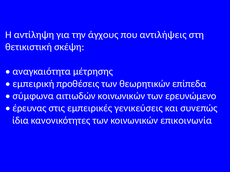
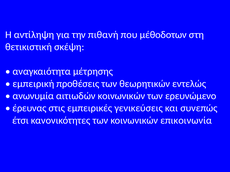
άγχους: άγχους -> πιθανή (103, 35)
αντιλήψεις: αντιλήψεις -> μέθοδοτων (163, 35)
επίπεδα: επίπεδα -> εντελώς (189, 84)
σύμφωνα: σύμφωνα -> ανωνυμία (33, 96)
ίδια: ίδια -> έτσι (20, 121)
